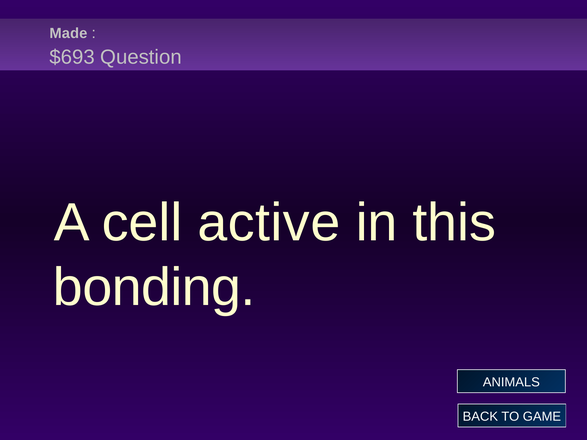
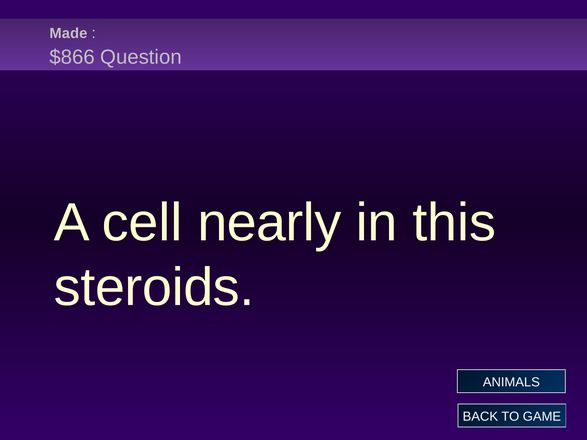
$693: $693 -> $866 (72, 57)
active: active -> nearly (269, 223)
bonding: bonding -> steroids (154, 288)
